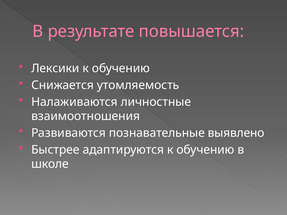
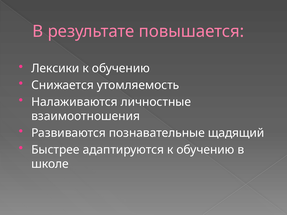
выявлено: выявлено -> щадящий (236, 133)
